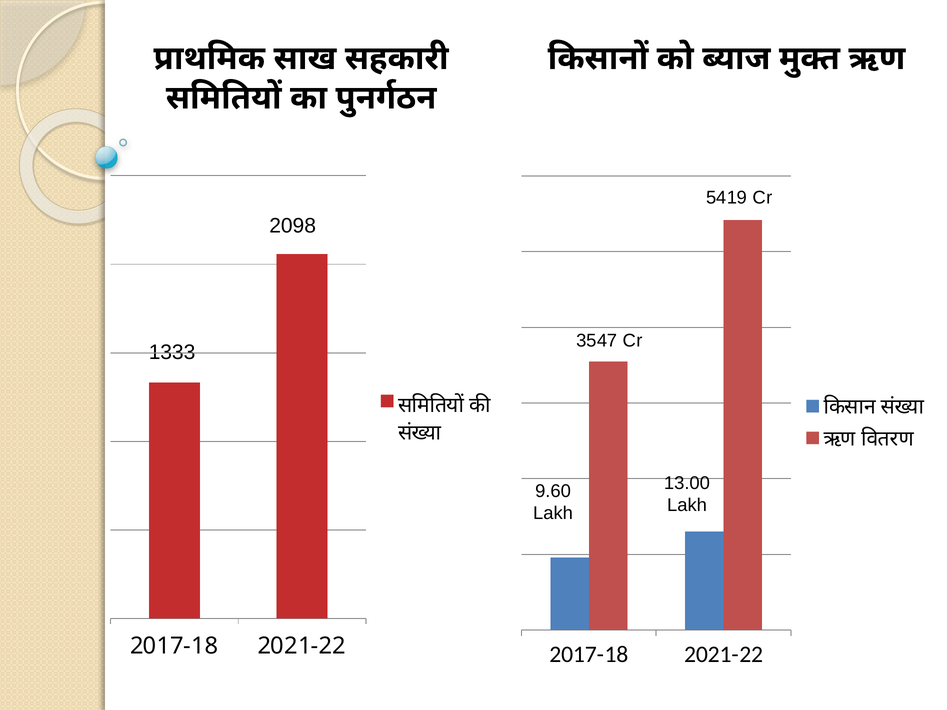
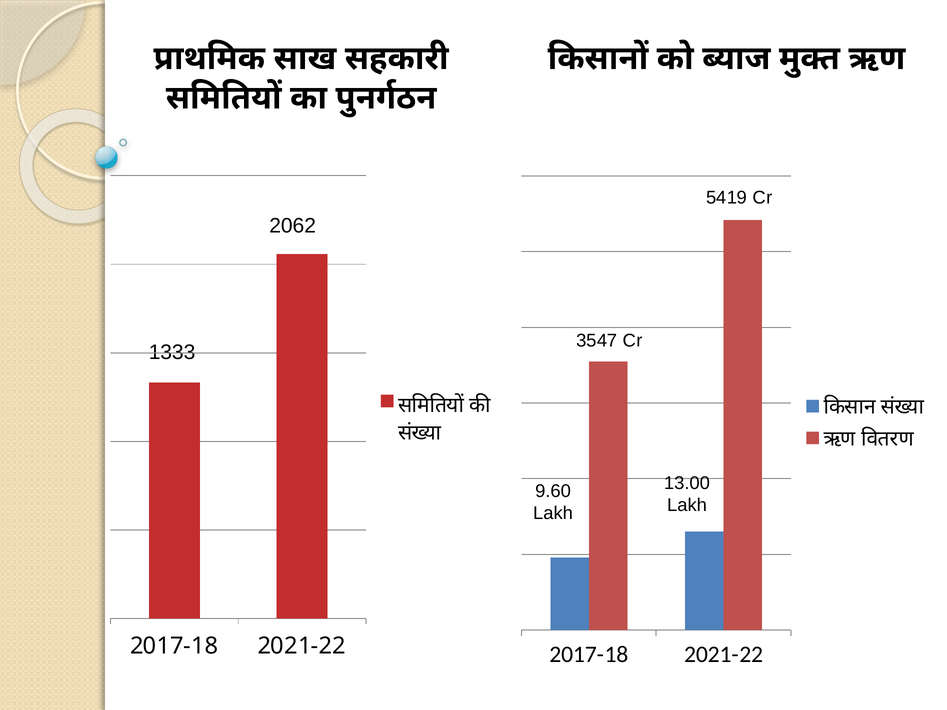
2098: 2098 -> 2062 (293, 226)
